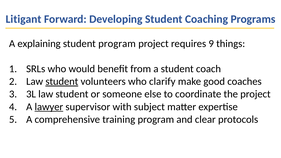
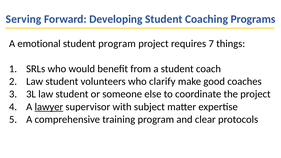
Litigant: Litigant -> Serving (24, 19)
explaining: explaining -> emotional (39, 44)
9: 9 -> 7 (211, 44)
student underline: present -> none (62, 82)
